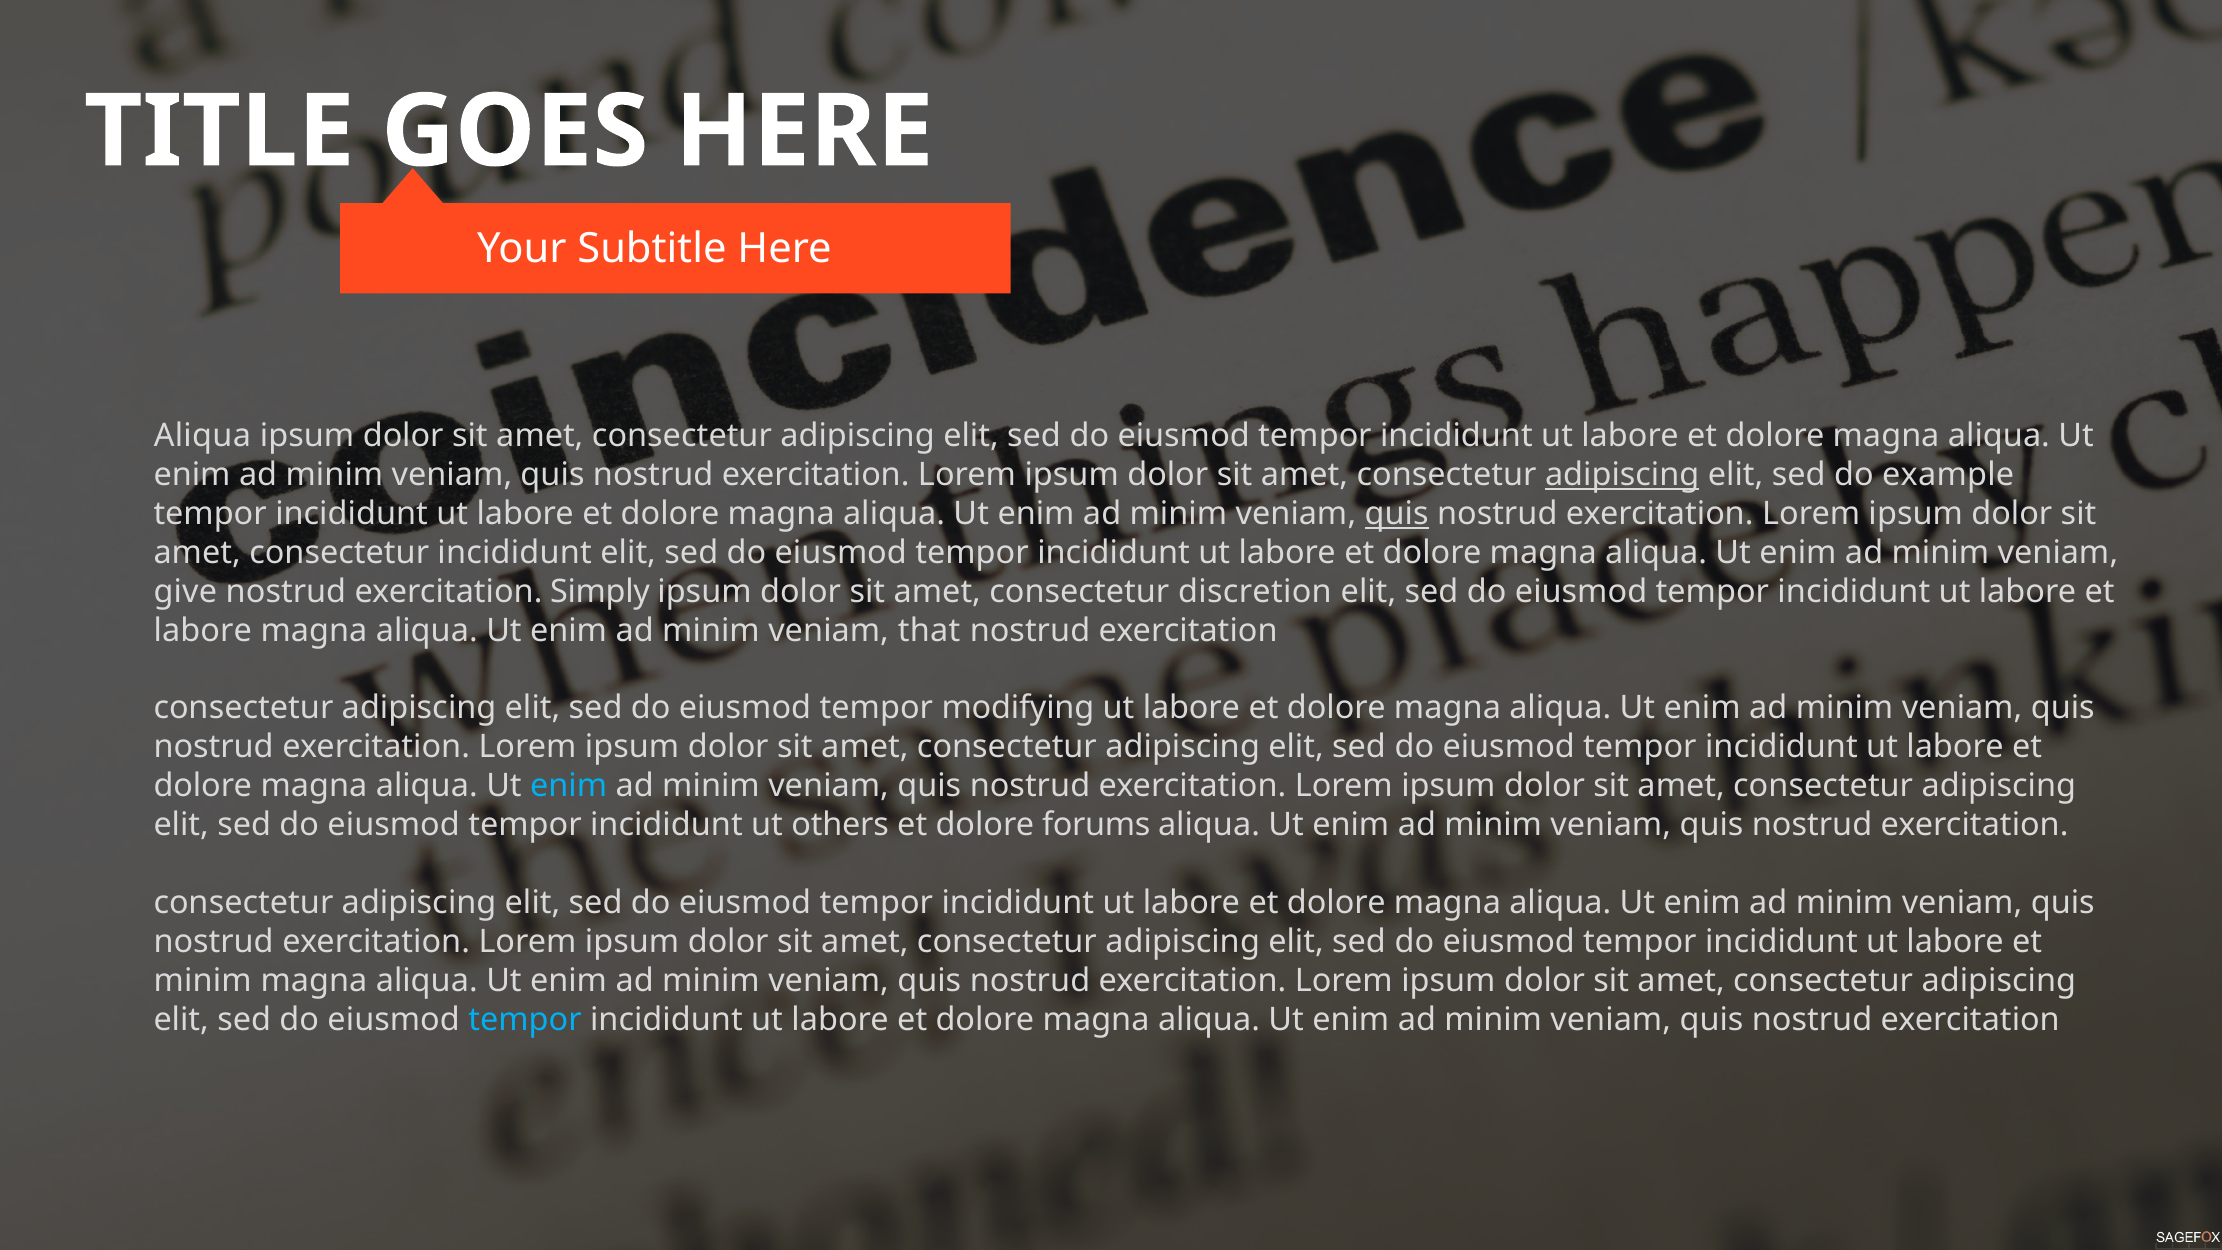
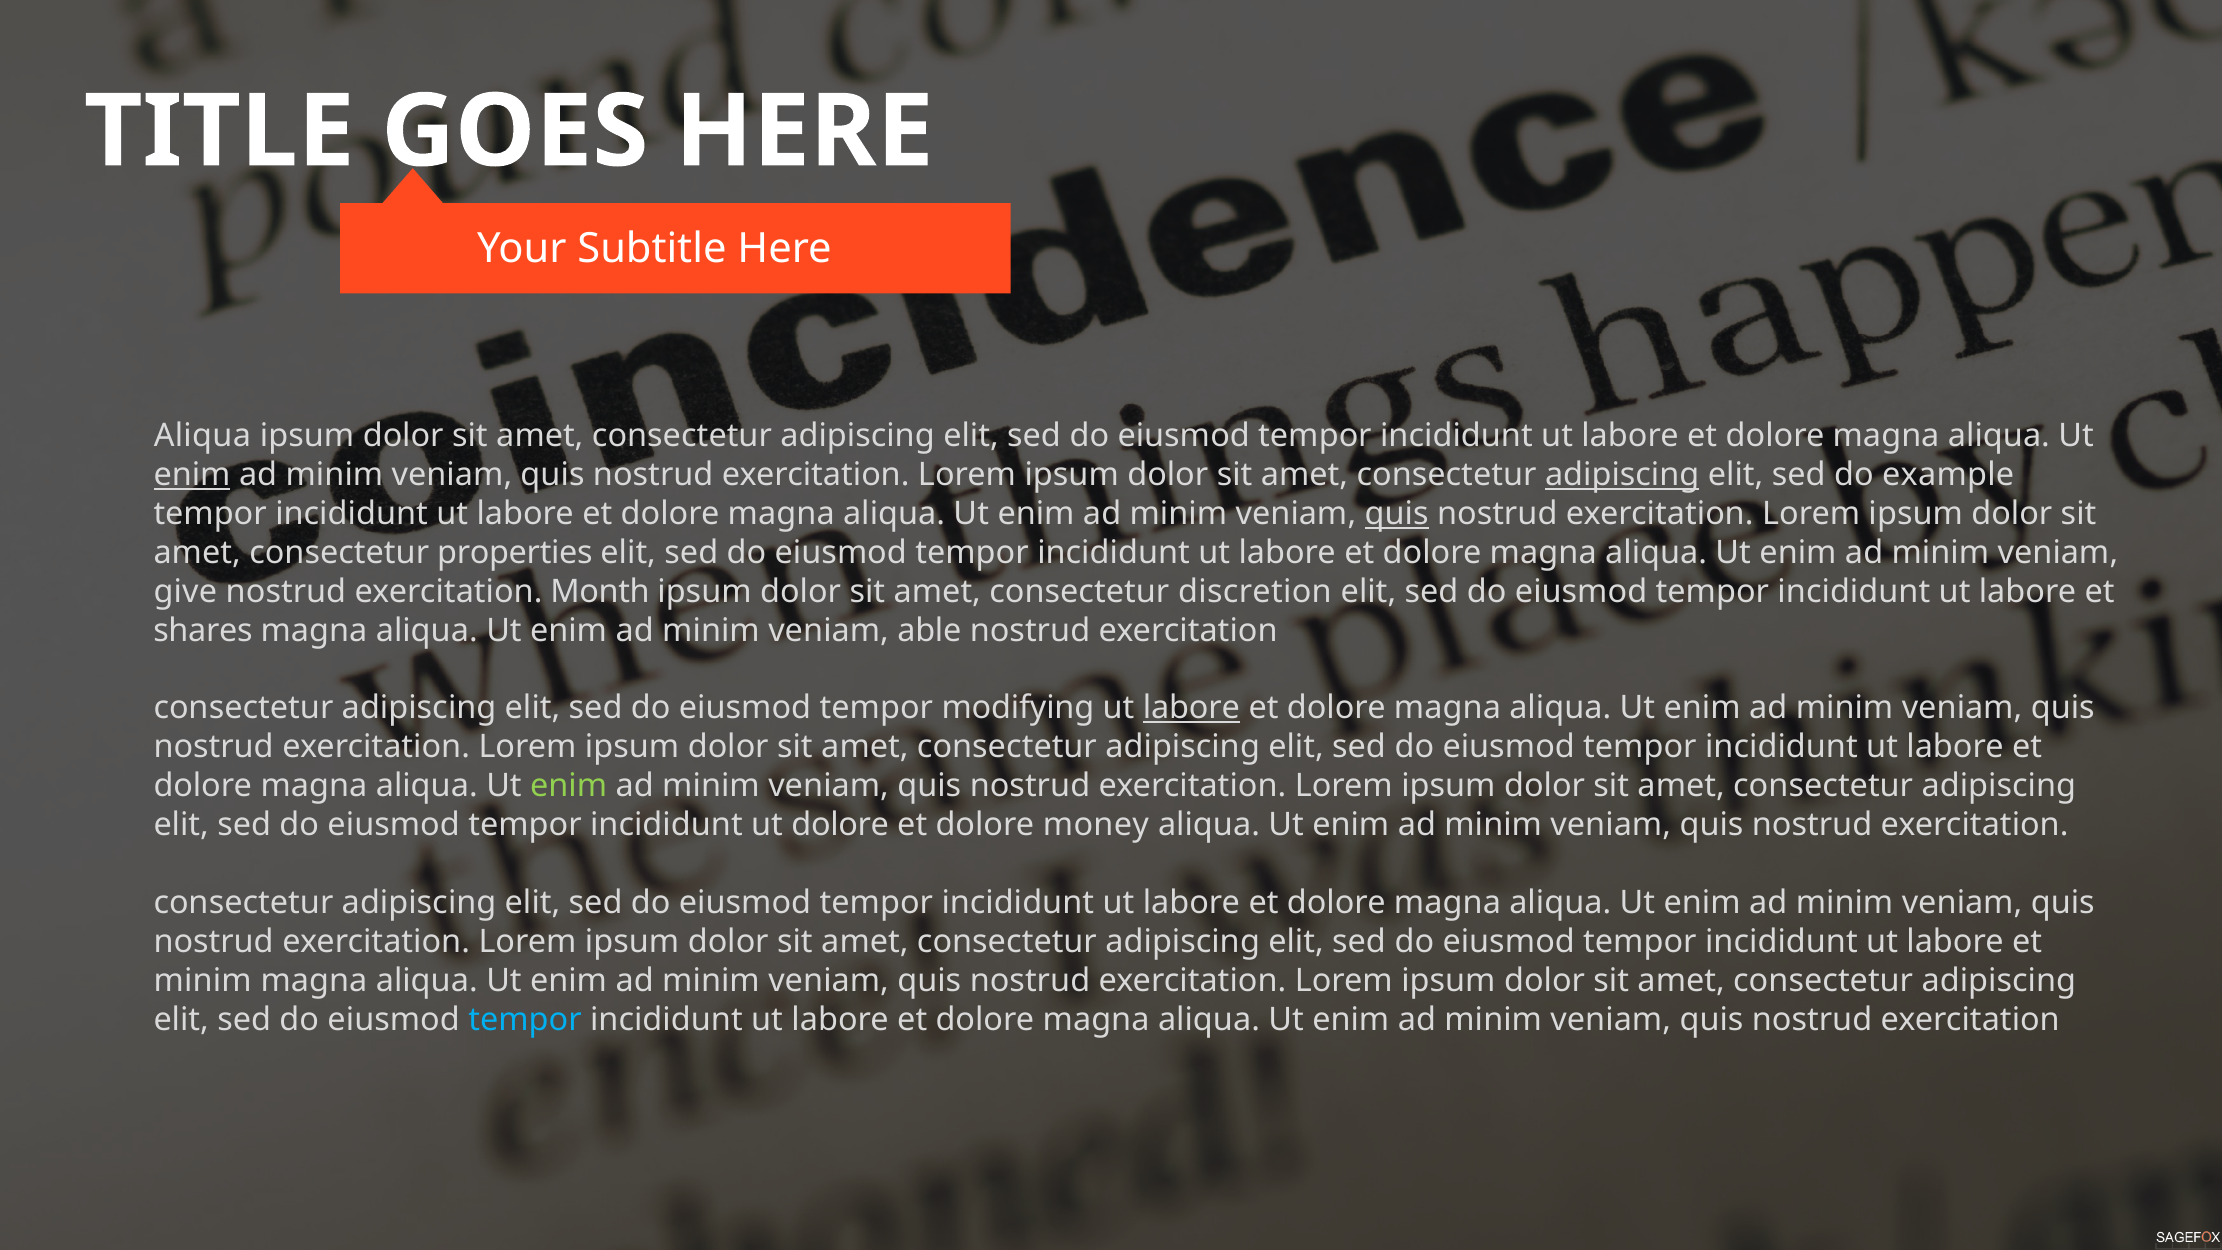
enim underline: none -> present (192, 475)
consectetur incididunt: incididunt -> properties (515, 552)
Simply: Simply -> Month (600, 591)
labore: labore -> shares (203, 630)
that: that -> able (929, 630)
labore underline: none -> present (1191, 708)
enim colour: light blue -> light green (569, 786)
ut others: others -> dolore (840, 825)
forums: forums -> money (1096, 825)
